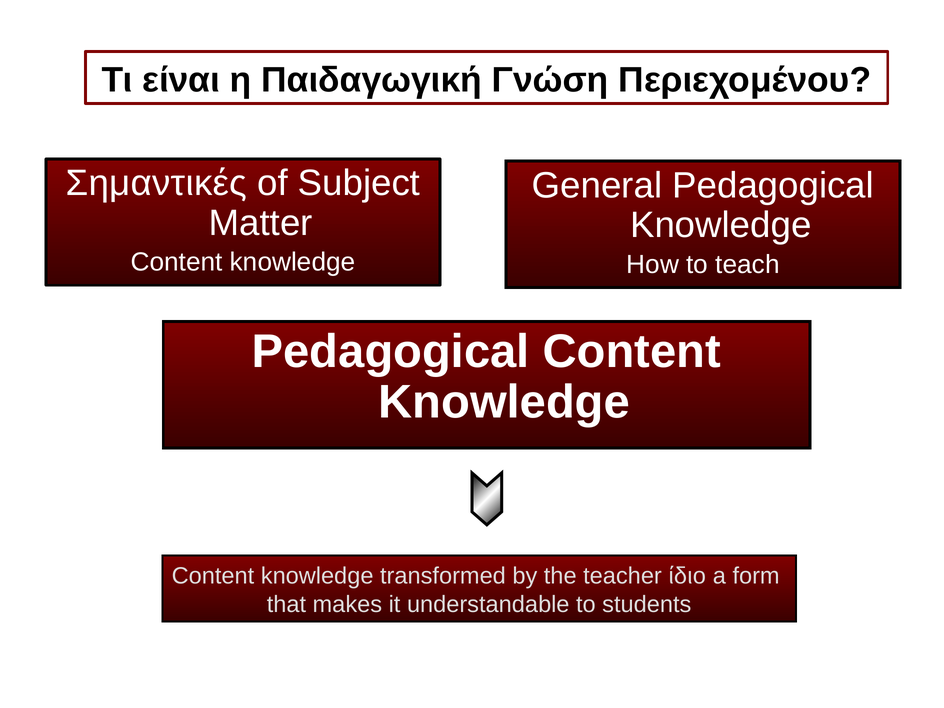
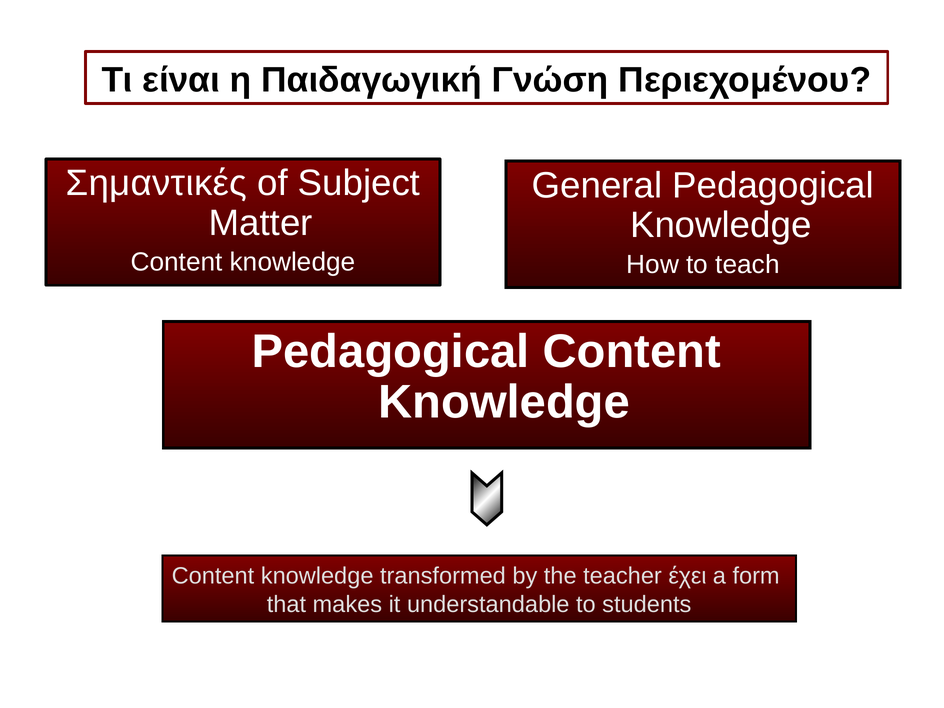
ίδιο: ίδιο -> έχει (687, 576)
